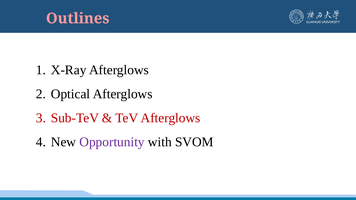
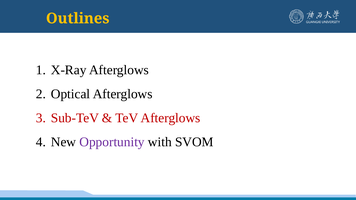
Outlines colour: pink -> yellow (78, 18)
